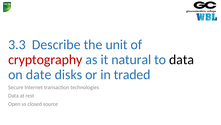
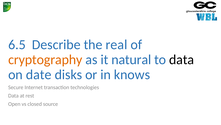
3.3: 3.3 -> 6.5 (17, 44)
unit: unit -> real (116, 44)
cryptography colour: red -> orange (45, 59)
traded: traded -> knows (132, 74)
